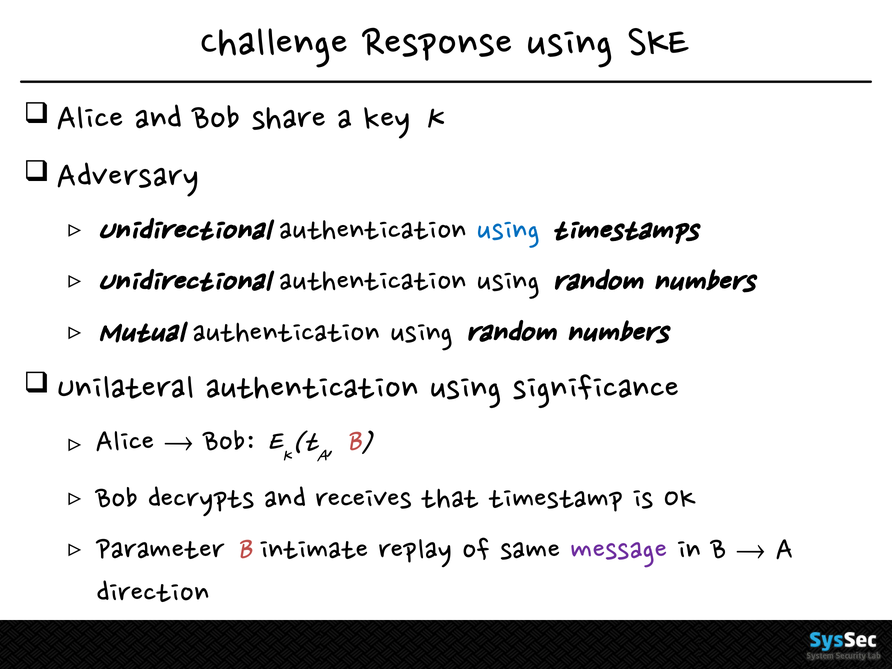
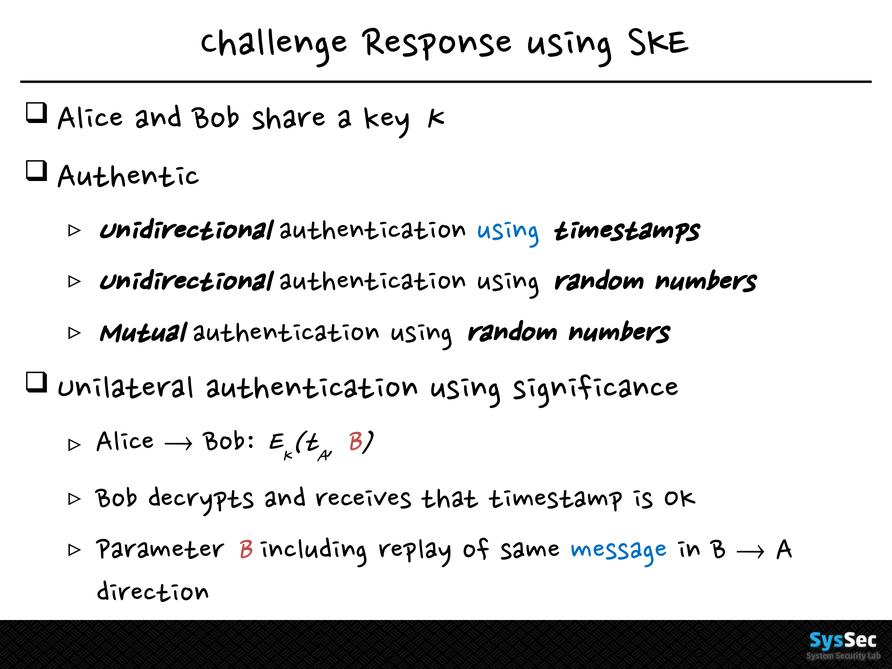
Adversary: Adversary -> Authentic (128, 177)
intimate: intimate -> including (314, 550)
message colour: purple -> blue (619, 550)
